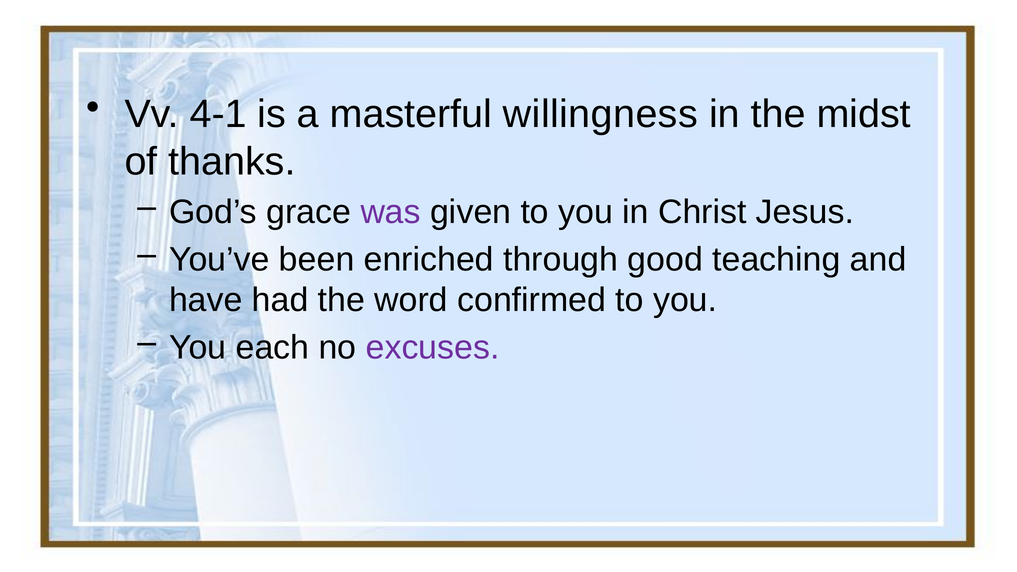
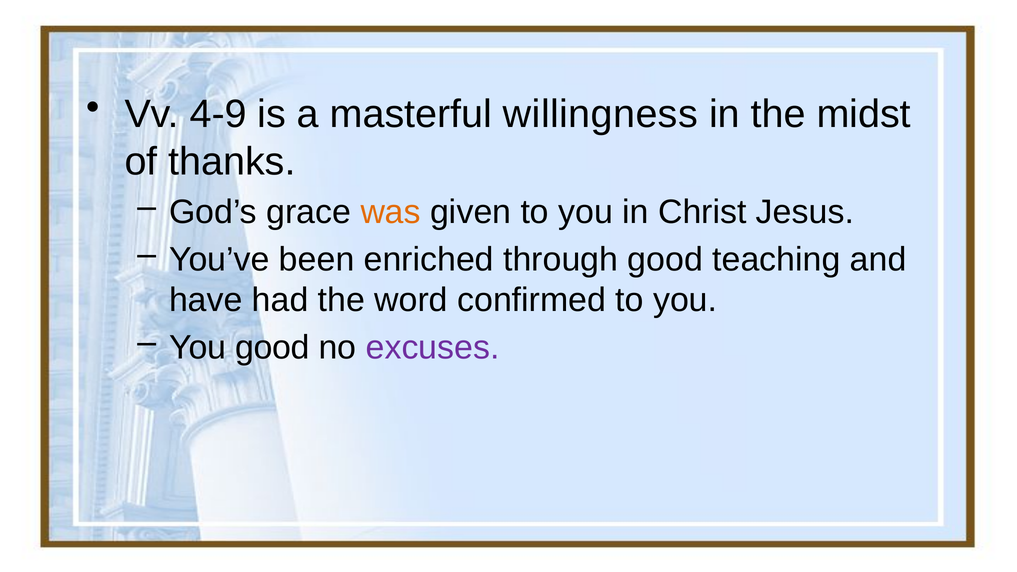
4-1: 4-1 -> 4-9 (218, 114)
was colour: purple -> orange (391, 212)
You each: each -> good (273, 348)
